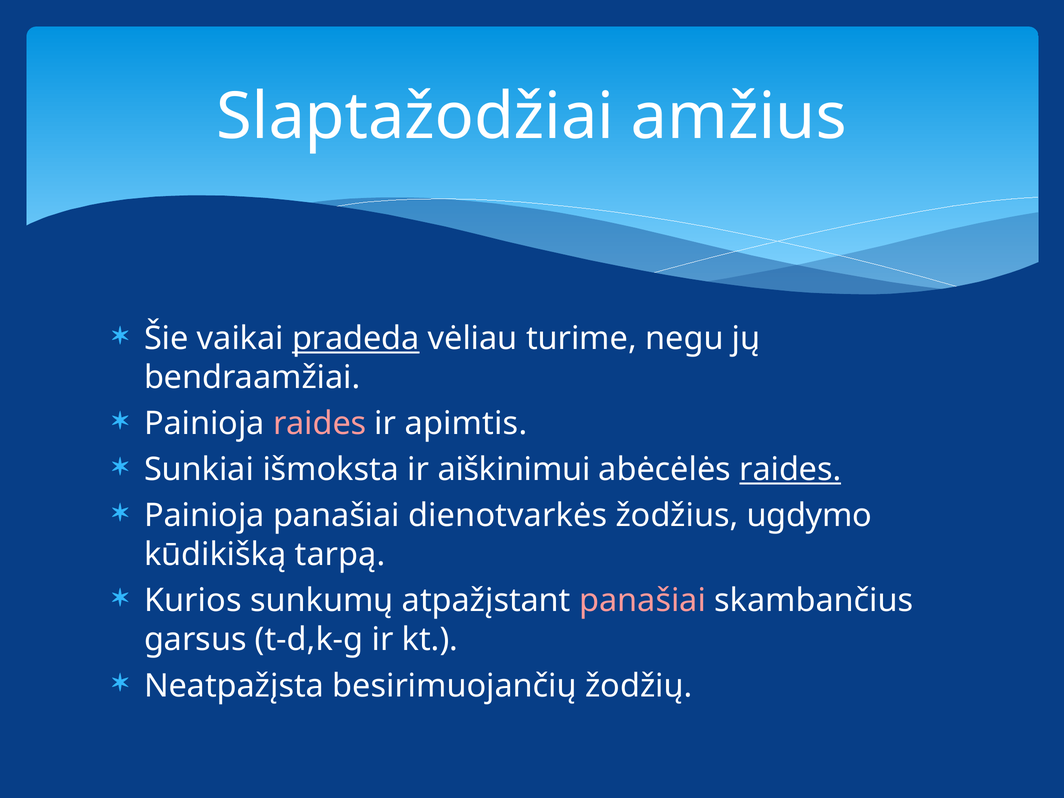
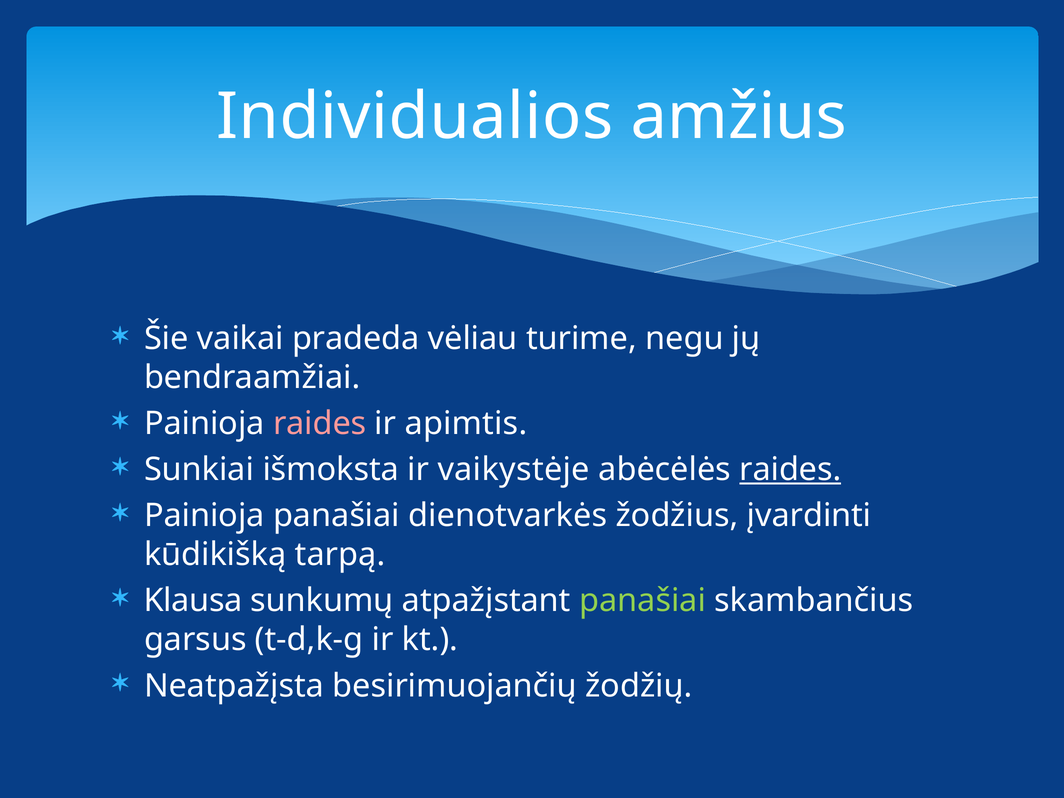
Slaptažodžiai: Slaptažodžiai -> Individualios (415, 117)
pradeda underline: present -> none (356, 338)
aiškinimui: aiškinimui -> vaikystėje (514, 470)
ugdymo: ugdymo -> įvardinti (809, 516)
Kurios: Kurios -> Klausa (193, 601)
panašiai colour: pink -> light green (643, 601)
